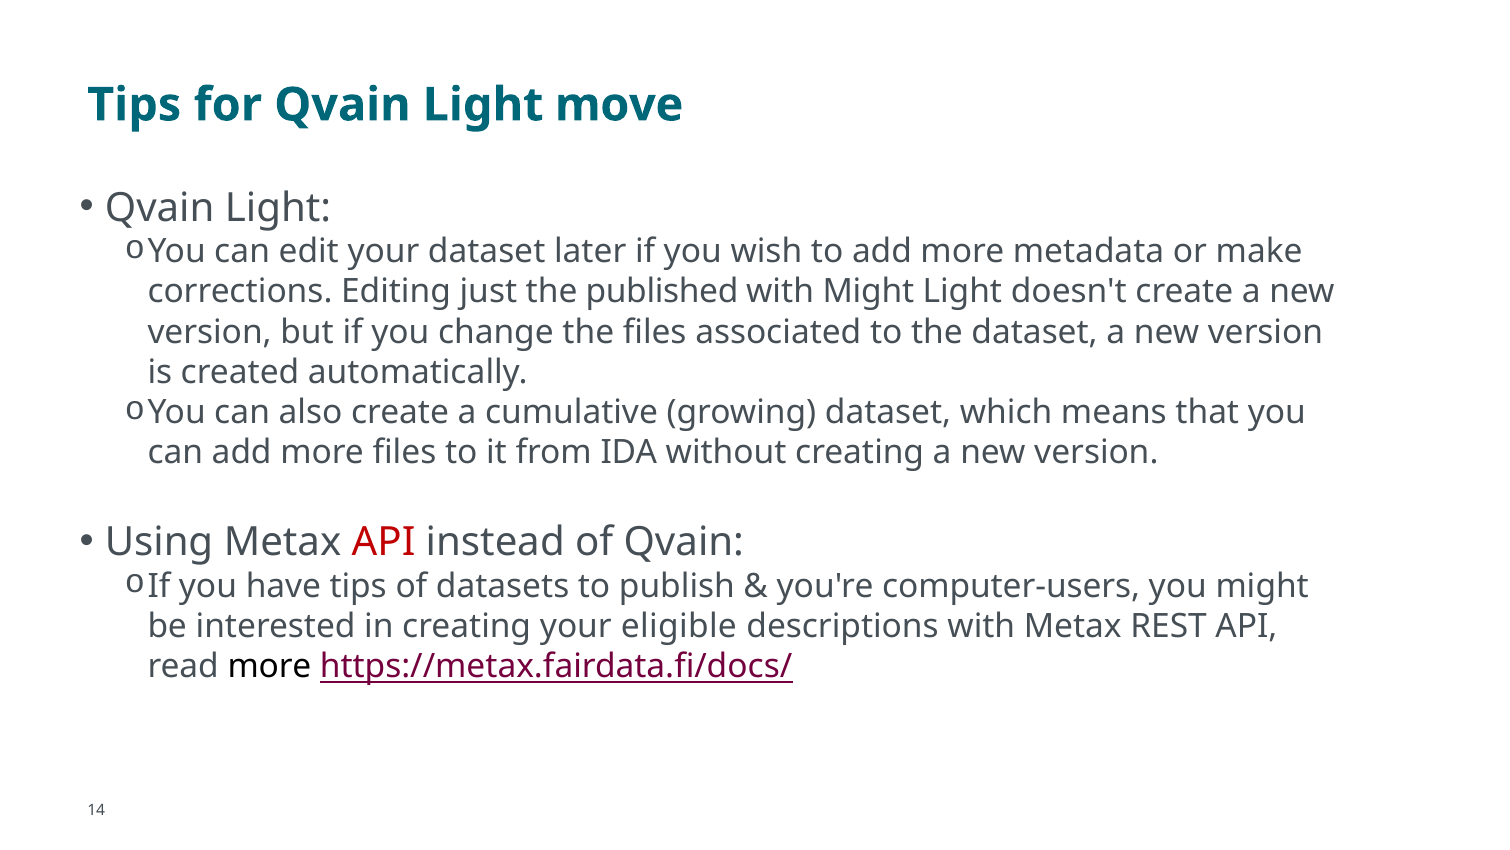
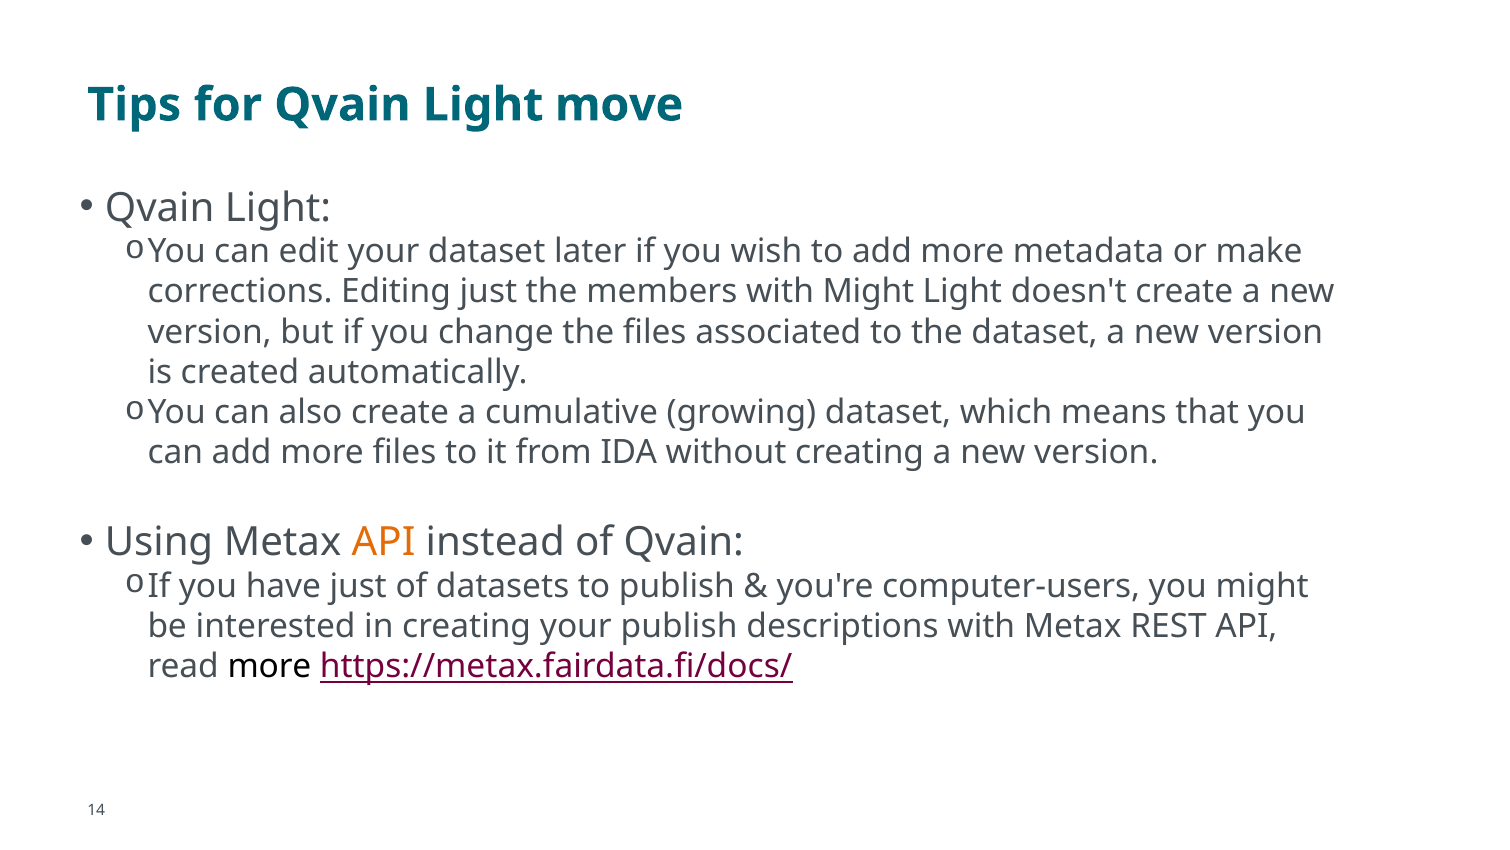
published: published -> members (662, 292)
API colour: red -> orange (384, 542)
have tips: tips -> just (358, 586)
your eligible: eligible -> publish (679, 626)
